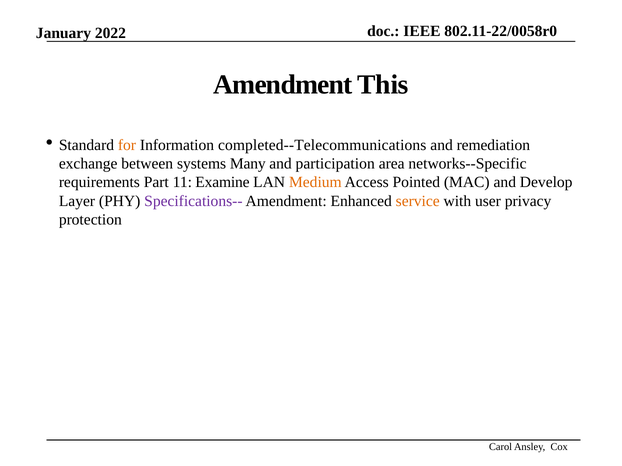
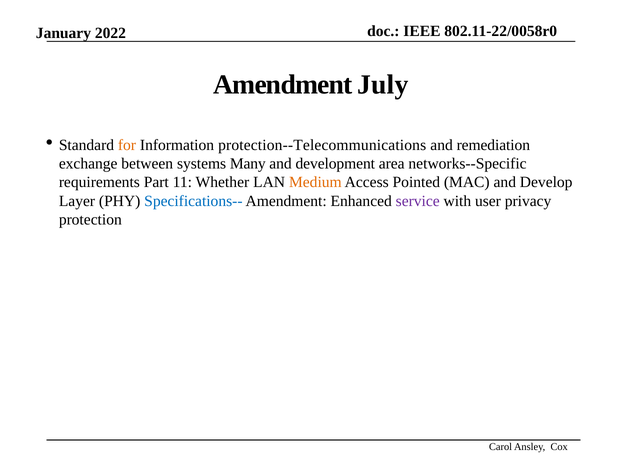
This: This -> July (383, 85)
completed--Telecommunications: completed--Telecommunications -> protection--Telecommunications (322, 145)
participation: participation -> development (335, 164)
Examine: Examine -> Whether (222, 182)
Specifications-- colour: purple -> blue (193, 201)
service colour: orange -> purple (418, 201)
